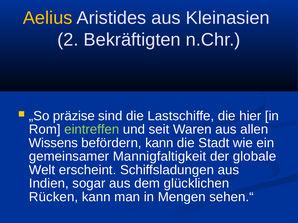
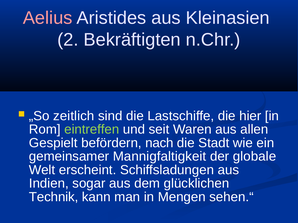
Aelius colour: yellow -> pink (48, 18)
präzise: präzise -> zeitlich (74, 116)
Wissens: Wissens -> Gespielt (53, 143)
befördern kann: kann -> nach (159, 143)
Rücken: Rücken -> Technik (54, 197)
